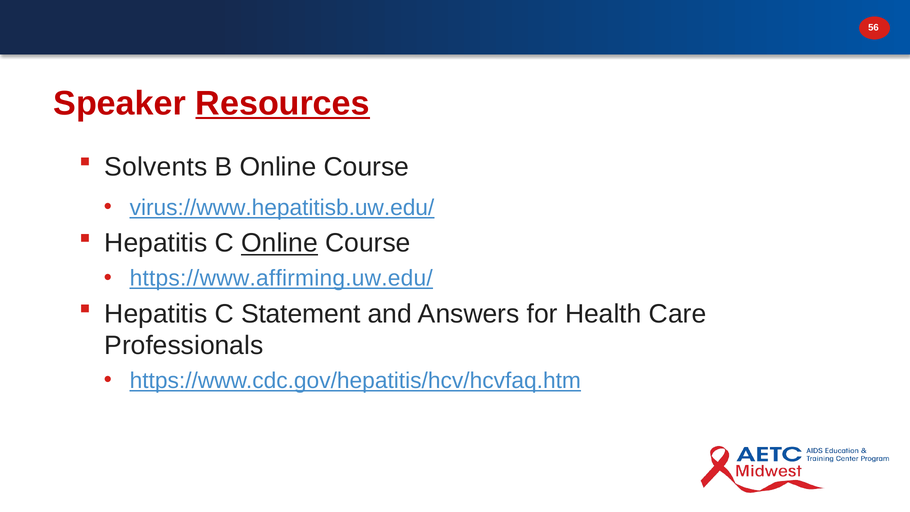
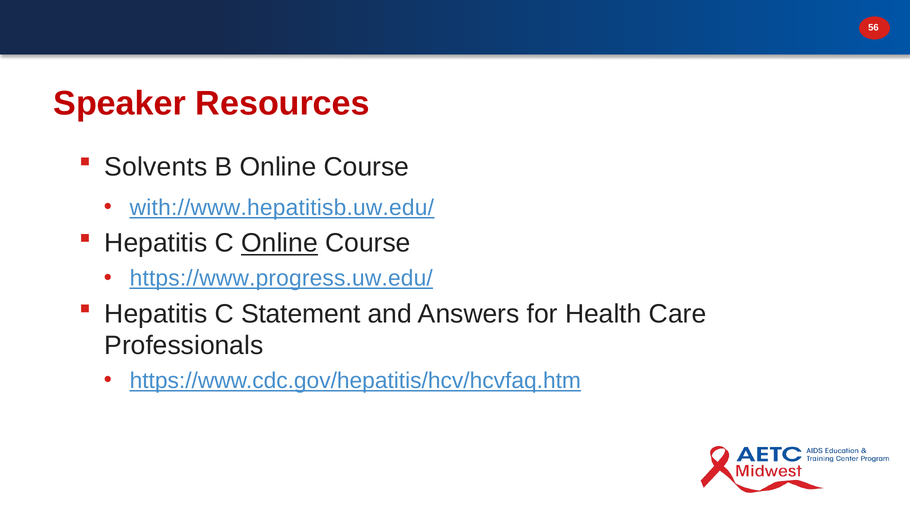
Resources underline: present -> none (283, 103)
virus://www.hepatitisb.uw.edu/: virus://www.hepatitisb.uw.edu/ -> with://www.hepatitisb.uw.edu/ (282, 208)
https://www.affirming.uw.edu/: https://www.affirming.uw.edu/ -> https://www.progress.uw.edu/ (281, 278)
